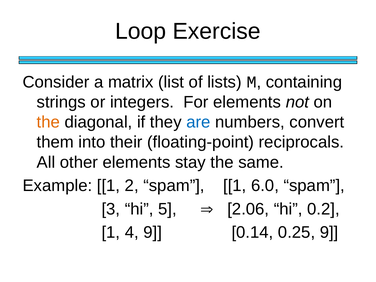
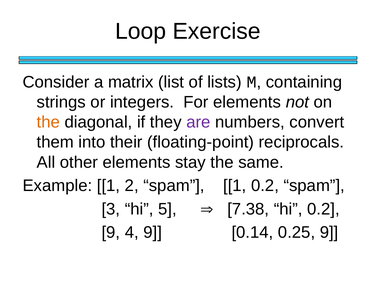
are colour: blue -> purple (198, 122)
1 6.0: 6.0 -> 0.2 (265, 186)
2.06: 2.06 -> 7.38 (248, 209)
1: 1 -> 9 (111, 232)
